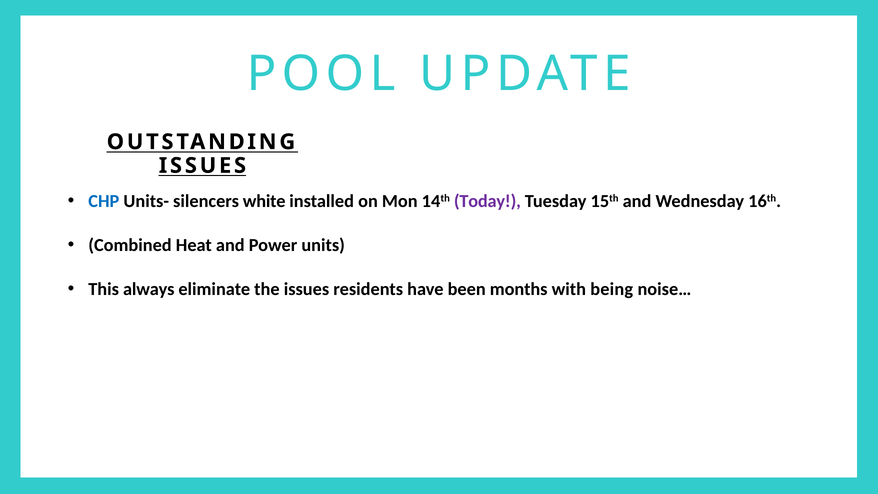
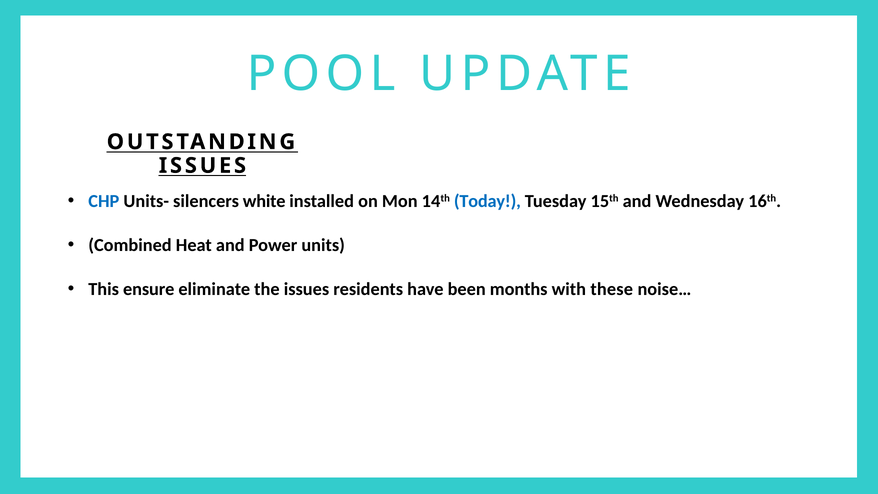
Today colour: purple -> blue (487, 201)
always: always -> ensure (149, 289)
being: being -> these (612, 289)
